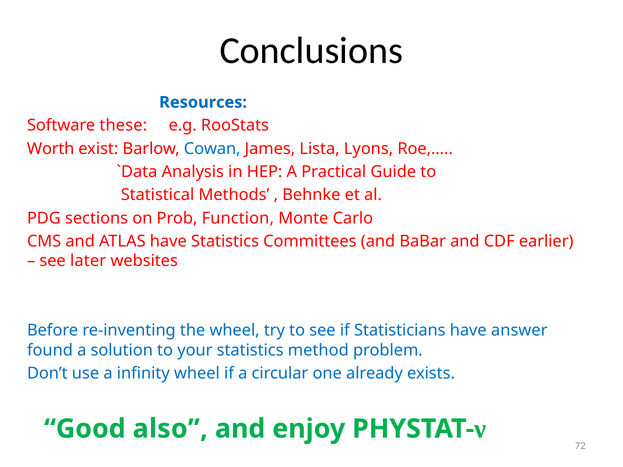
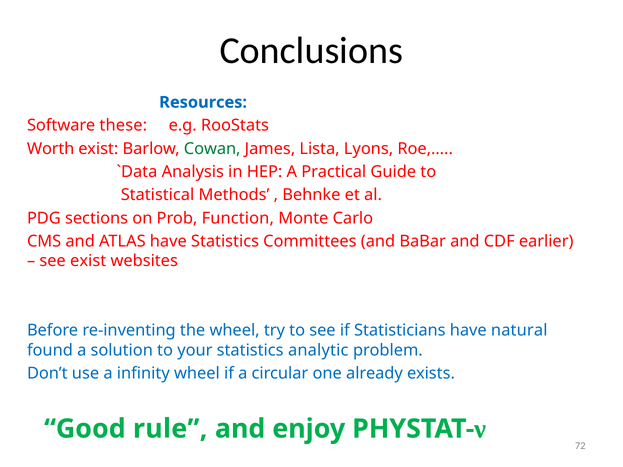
Cowan colour: blue -> green (212, 149)
see later: later -> exist (88, 261)
answer: answer -> natural (519, 331)
method: method -> analytic (318, 350)
also: also -> rule (170, 429)
